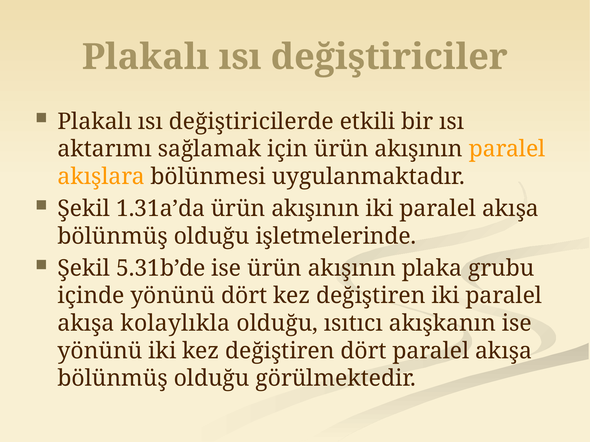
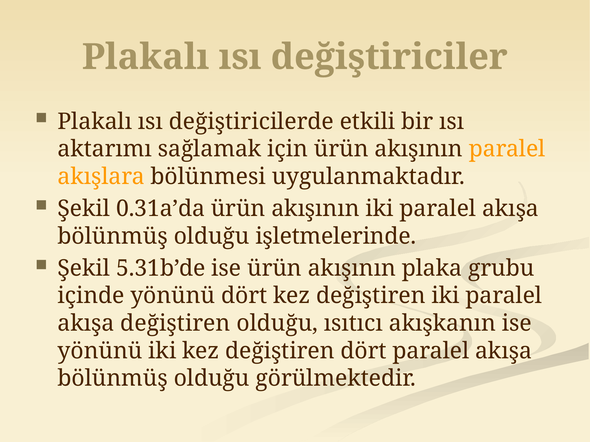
1.31a’da: 1.31a’da -> 0.31a’da (160, 209)
akışa kolaylıkla: kolaylıkla -> değiştiren (175, 324)
